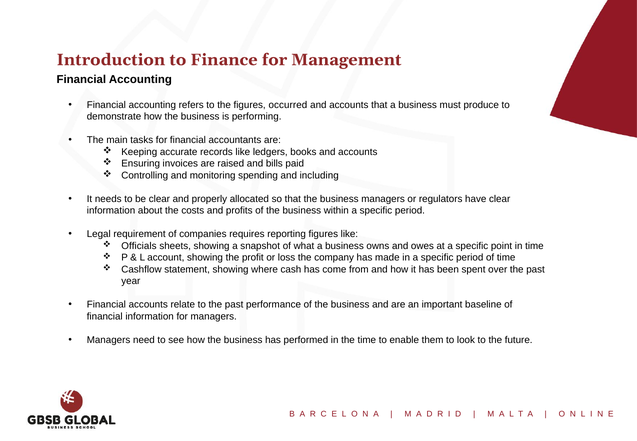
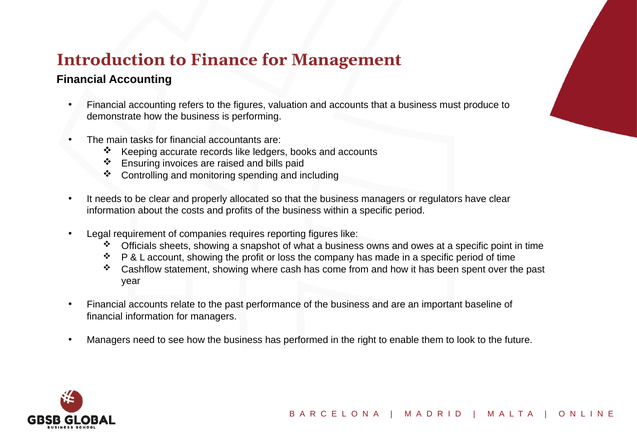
occurred: occurred -> valuation (288, 105)
the time: time -> right (367, 340)
